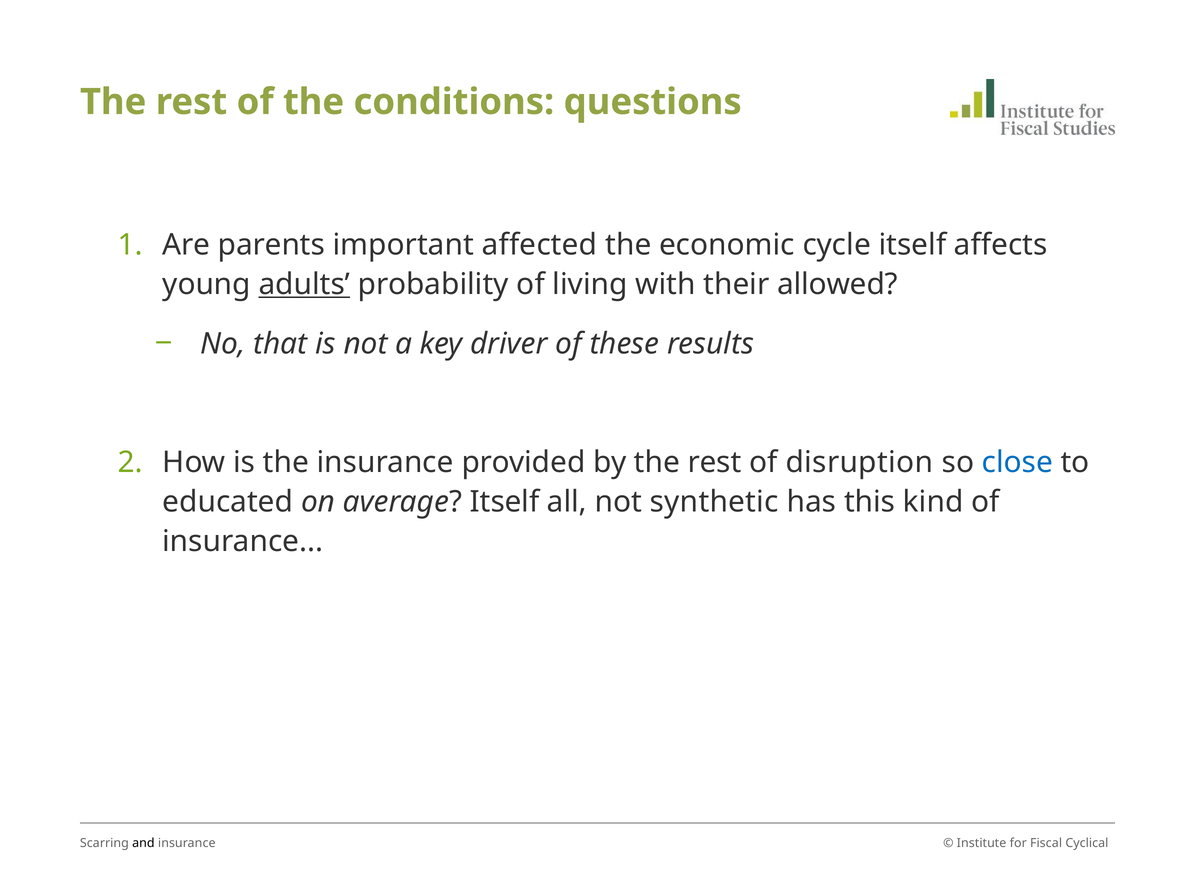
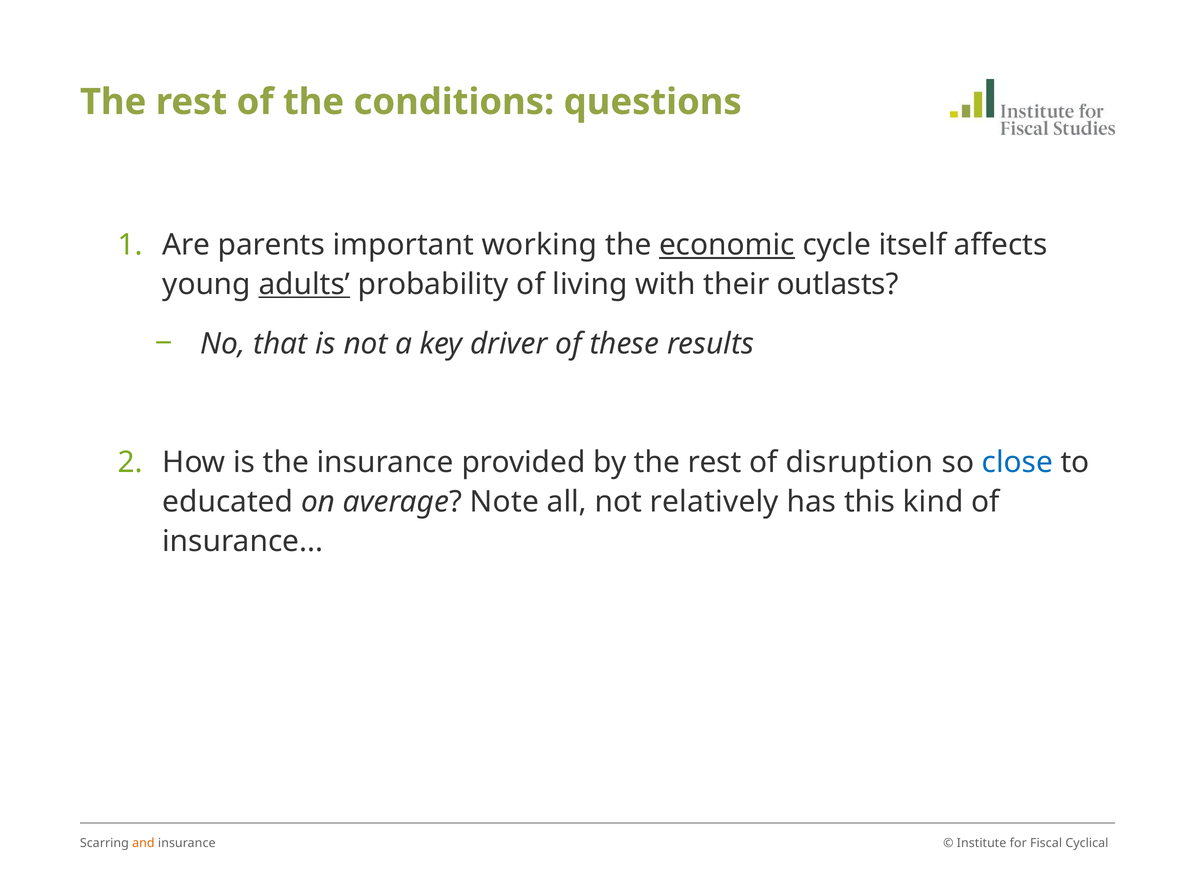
affected: affected -> working (539, 245)
economic underline: none -> present (727, 245)
allowed: allowed -> outlasts (838, 285)
average Itself: Itself -> Note (504, 502)
synthetic: synthetic -> relatively (714, 502)
and colour: black -> orange (143, 843)
